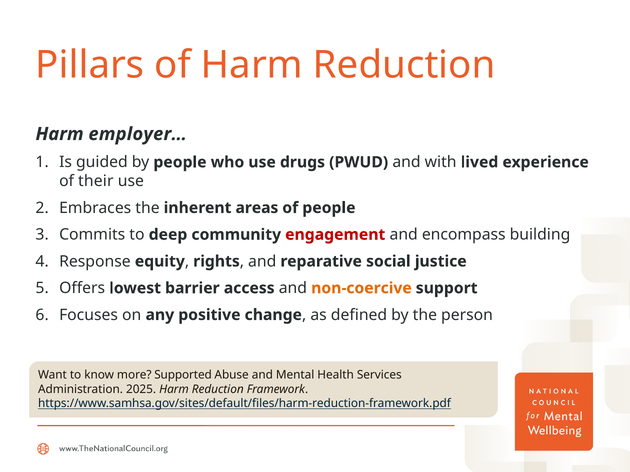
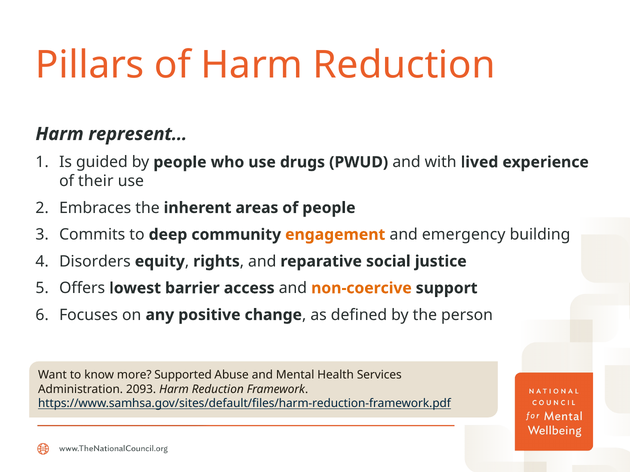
employer…: employer… -> represent… (138, 134)
engagement colour: red -> orange (335, 235)
encompass: encompass -> emergency (464, 235)
Response: Response -> Disorders (95, 262)
2025: 2025 -> 2093 (141, 390)
